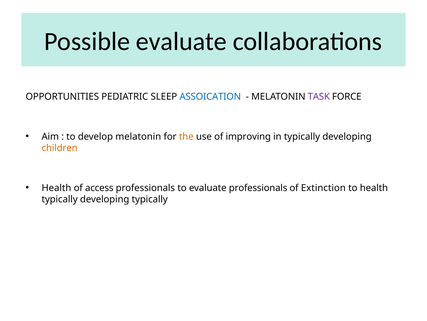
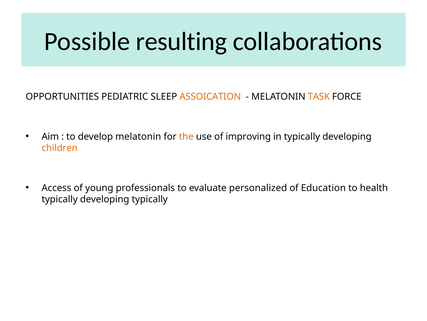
Possible evaluate: evaluate -> resulting (181, 41)
ASSOICATION colour: blue -> orange (210, 96)
TASK colour: purple -> orange (319, 96)
Health: Health -> Access (56, 188)
access: access -> young (99, 188)
evaluate professionals: professionals -> personalized (258, 188)
Extinction: Extinction -> Education (323, 188)
